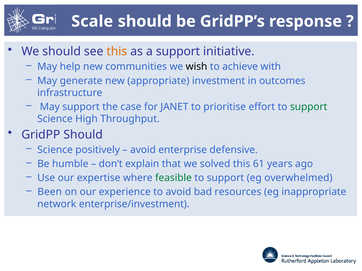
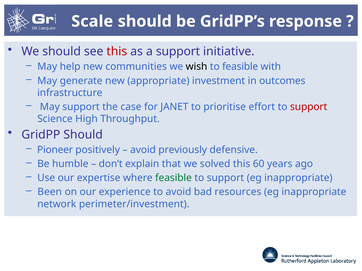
this colour: orange -> red (117, 52)
to achieve: achieve -> feasible (240, 67)
support colour: green -> red (309, 107)
Science: Science -> Pioneer (55, 150)
enterprise: enterprise -> previously (183, 150)
61: 61 -> 60 (259, 164)
support eg overwhelmed: overwhelmed -> inappropriate (298, 178)
enterprise/investment: enterprise/investment -> perimeter/investment (134, 204)
